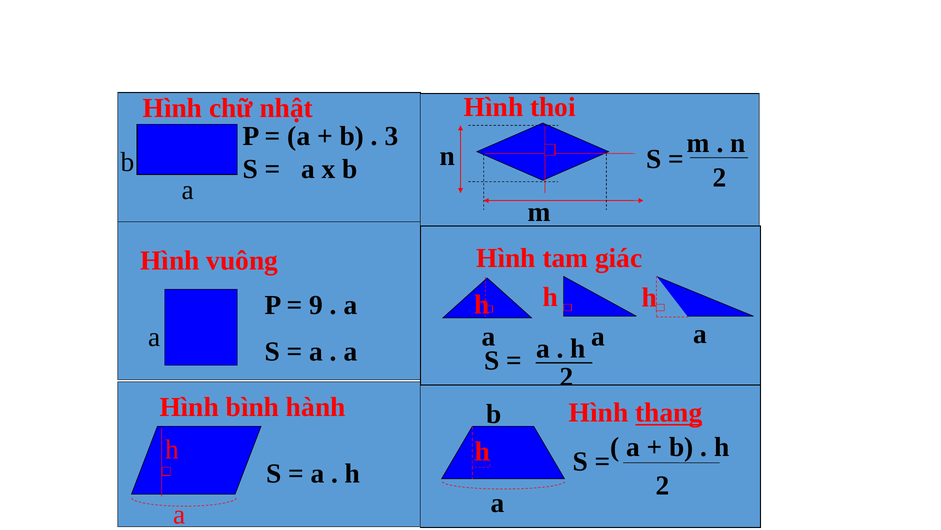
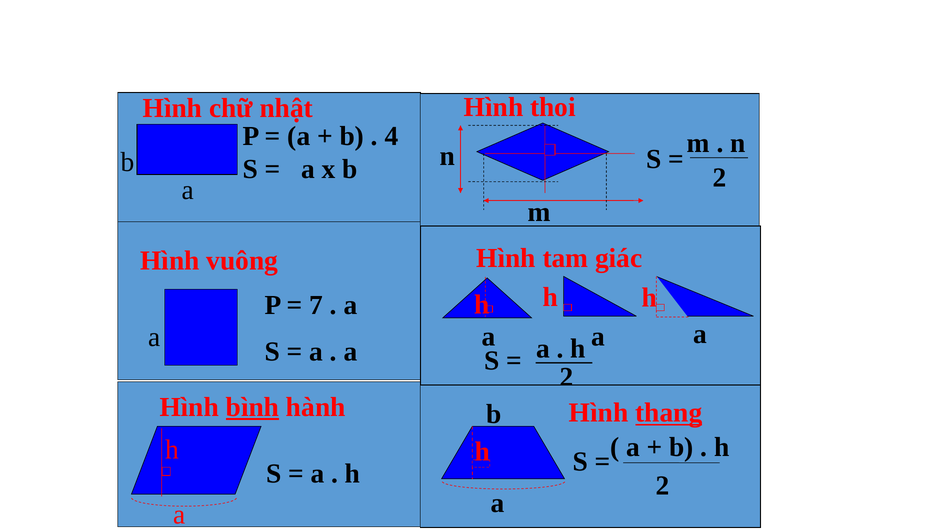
3: 3 -> 4 (391, 136)
9: 9 -> 7 (316, 305)
bình underline: none -> present (253, 407)
